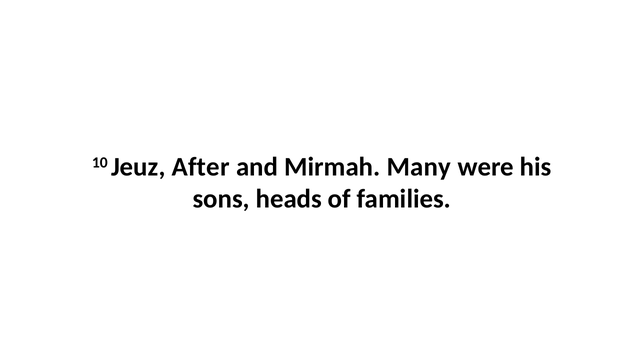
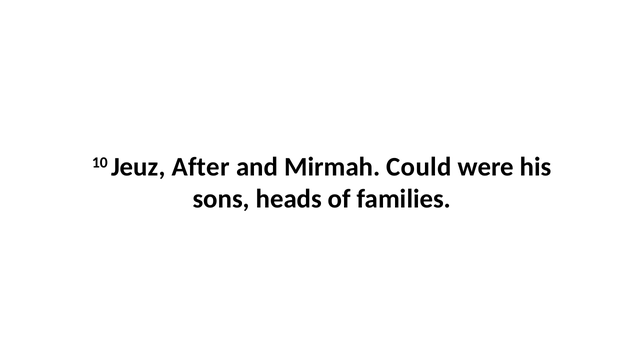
Many: Many -> Could (419, 167)
